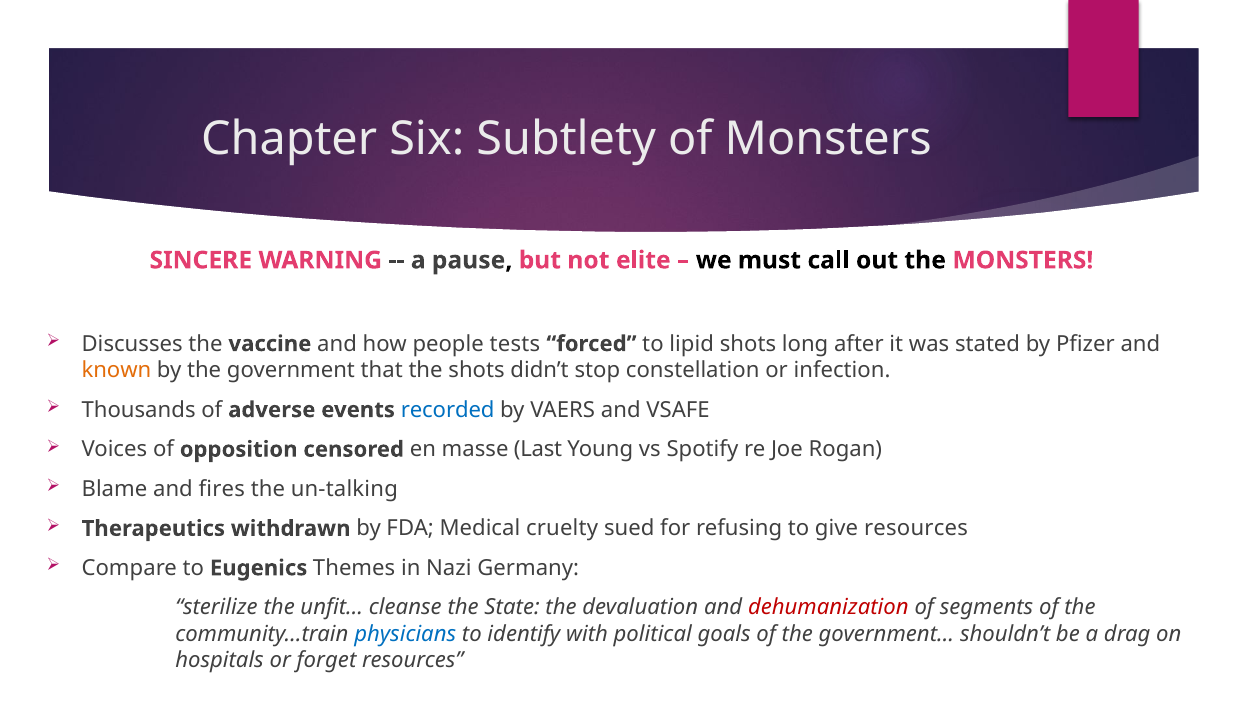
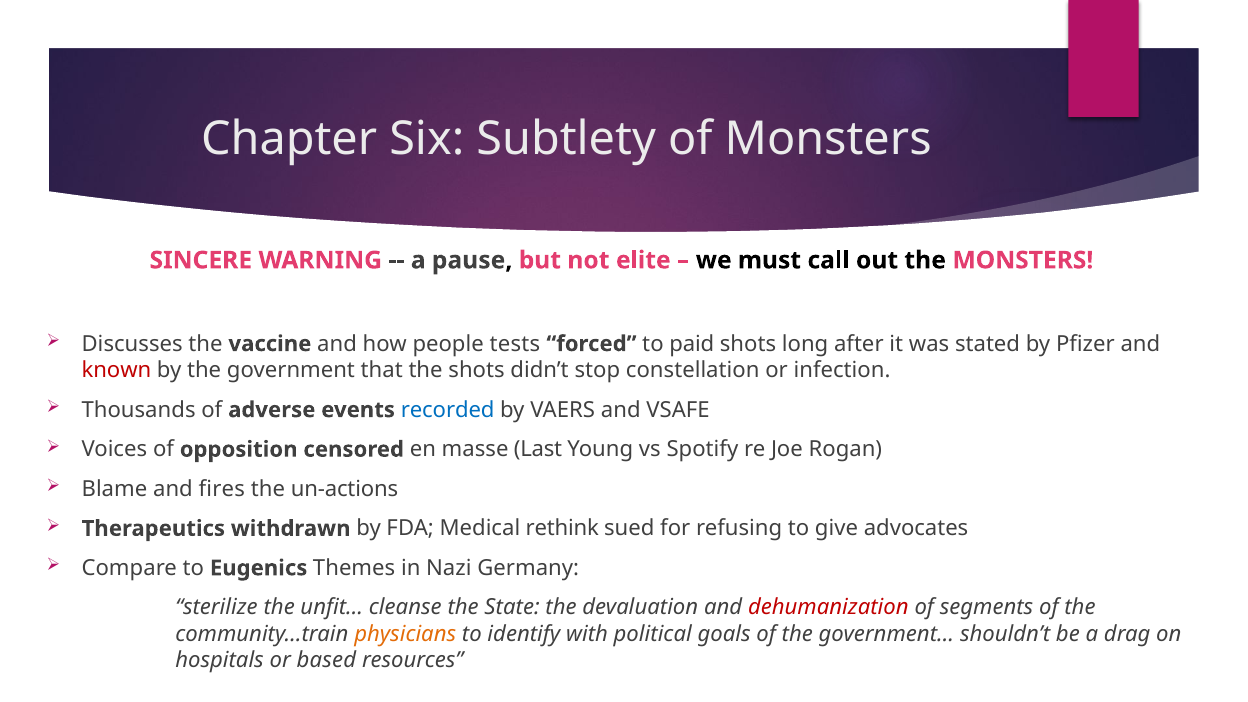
lipid: lipid -> paid (692, 344)
known colour: orange -> red (116, 370)
un-talking: un-talking -> un-actions (344, 489)
cruelty: cruelty -> rethink (562, 529)
give resources: resources -> advocates (916, 529)
physicians colour: blue -> orange (405, 634)
forget: forget -> based (326, 661)
